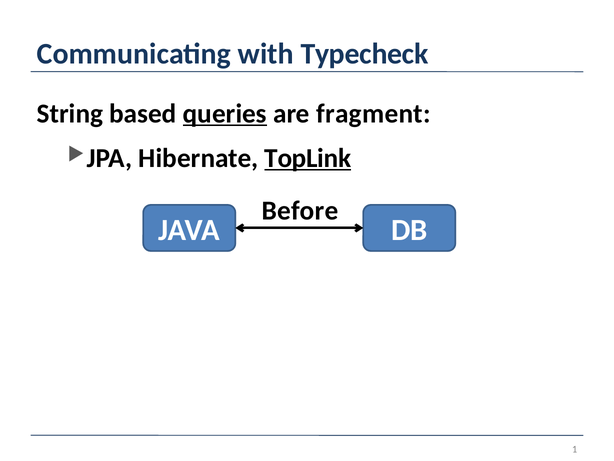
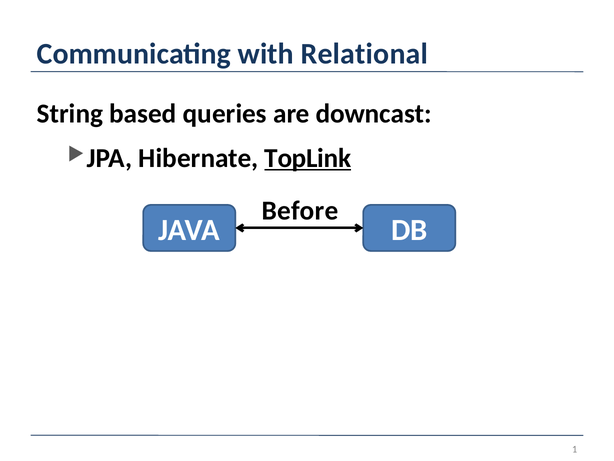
Typecheck: Typecheck -> Relational (364, 54)
queries underline: present -> none (225, 113)
fragment: fragment -> downcast (374, 113)
